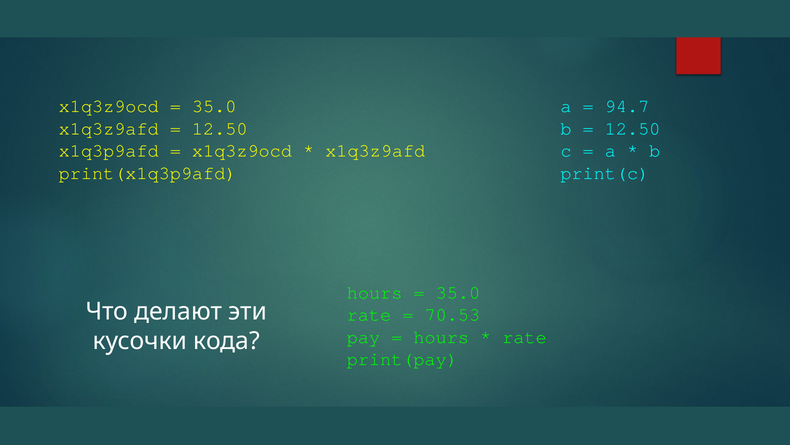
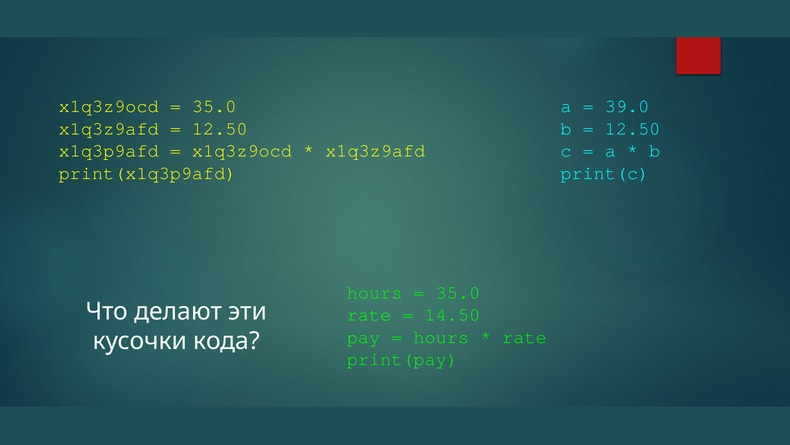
94.7: 94.7 -> 39.0 (627, 106)
70.53: 70.53 -> 14.50 (452, 314)
